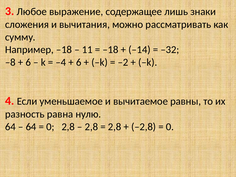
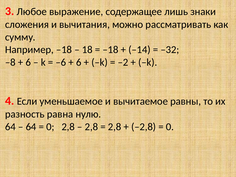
11: 11 -> 18 (87, 50)
–4: –4 -> –6 (61, 62)
